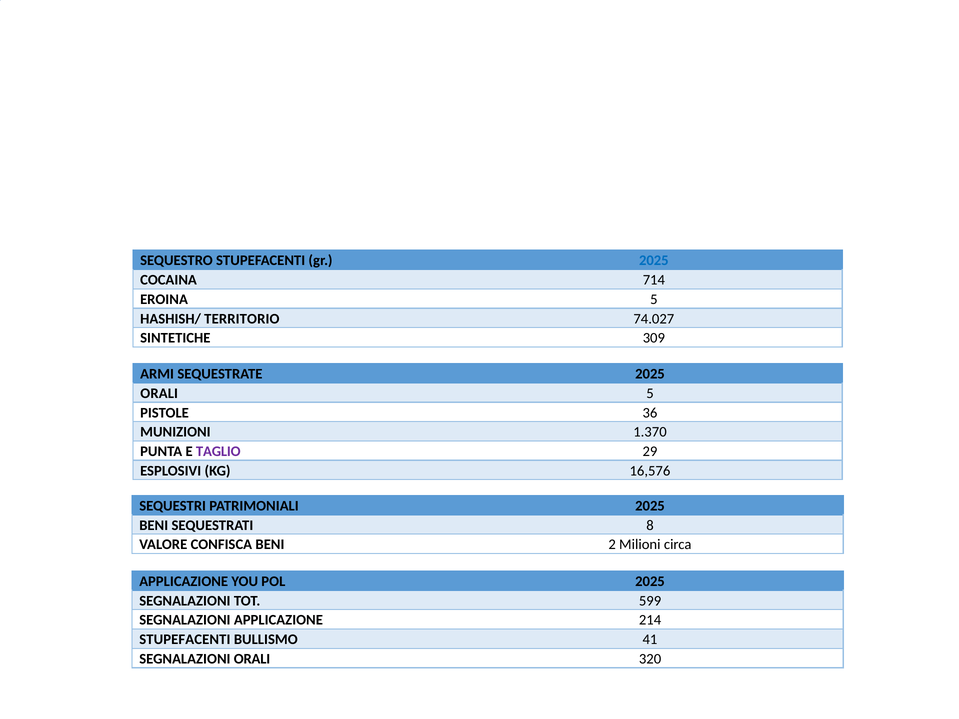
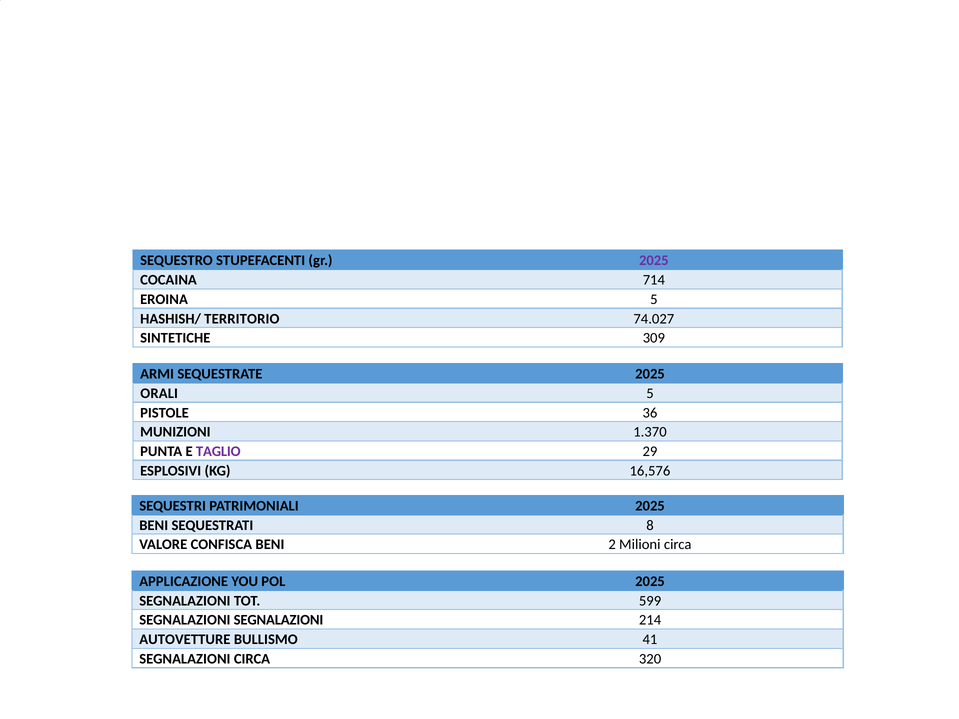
2025 colour: blue -> purple (654, 261)
SEGNALAZIONI APPLICAZIONE: APPLICAZIONE -> SEGNALAZIONI (278, 620)
STUPEFACENTI: STUPEFACENTI -> AUTOVETTURE (185, 640)
SEGNALAZIONI ORALI: ORALI -> CIRCA (252, 659)
